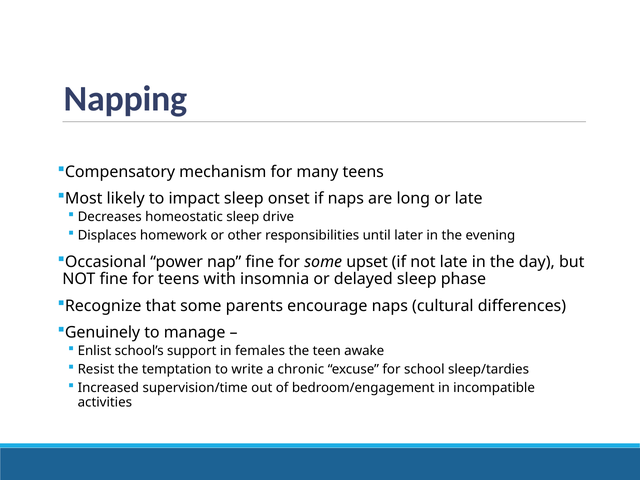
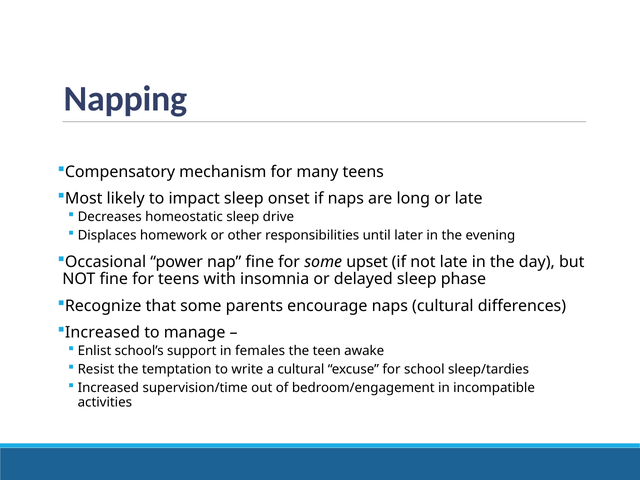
Genuinely: Genuinely -> Increased (102, 332)
a chronic: chronic -> cultural (301, 369)
